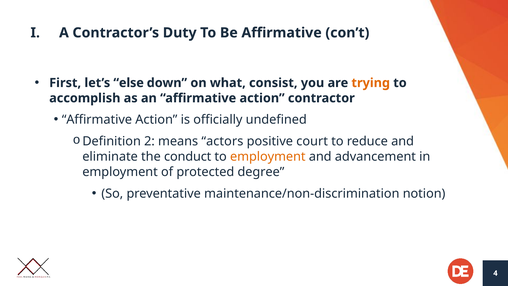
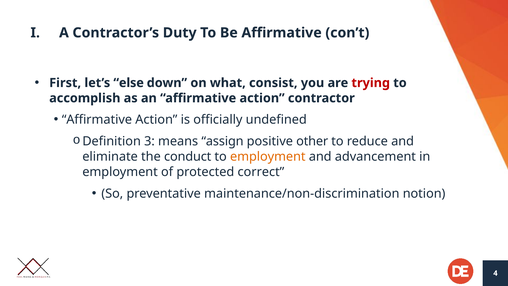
trying colour: orange -> red (371, 83)
2: 2 -> 3 (149, 141)
actors: actors -> assign (223, 141)
court: court -> other (312, 141)
degree: degree -> correct (261, 172)
